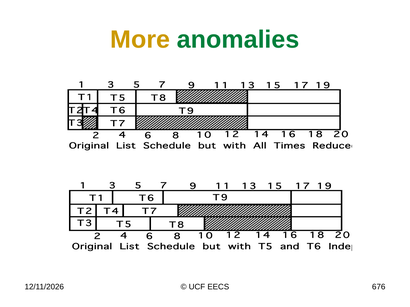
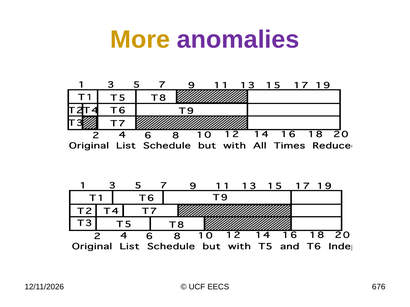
anomalies colour: green -> purple (238, 40)
